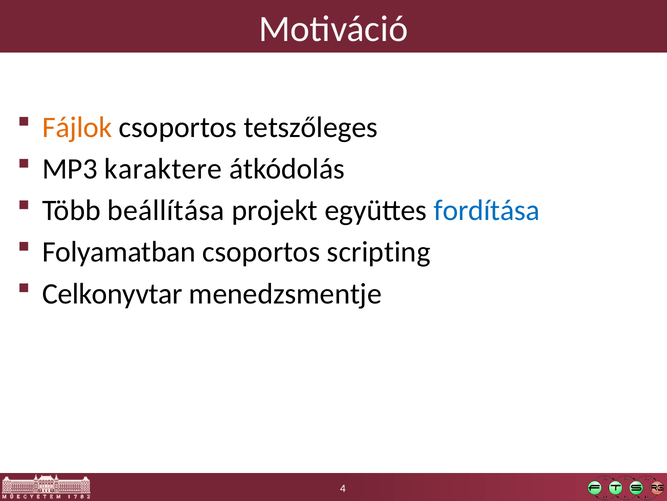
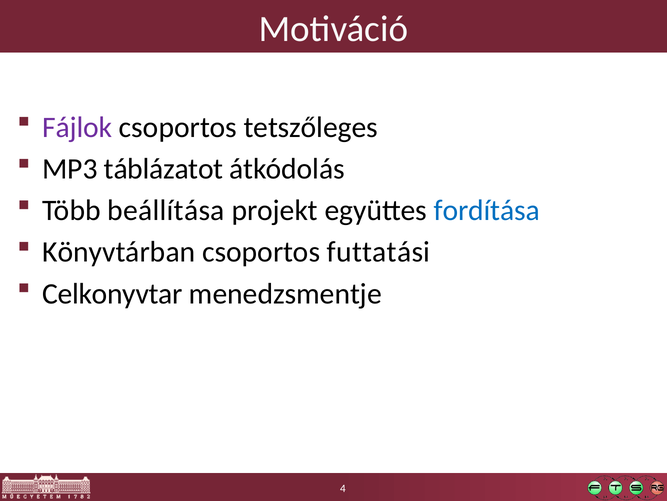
Fájlok colour: orange -> purple (77, 127)
karaktere: karaktere -> táblázatot (164, 169)
Folyamatban: Folyamatban -> Könyvtárban (119, 252)
scripting: scripting -> futtatási (379, 252)
